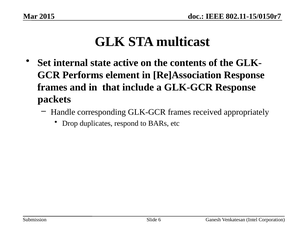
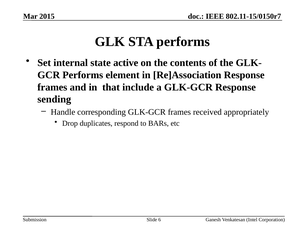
STA multicast: multicast -> performs (183, 42)
packets: packets -> sending (54, 99)
